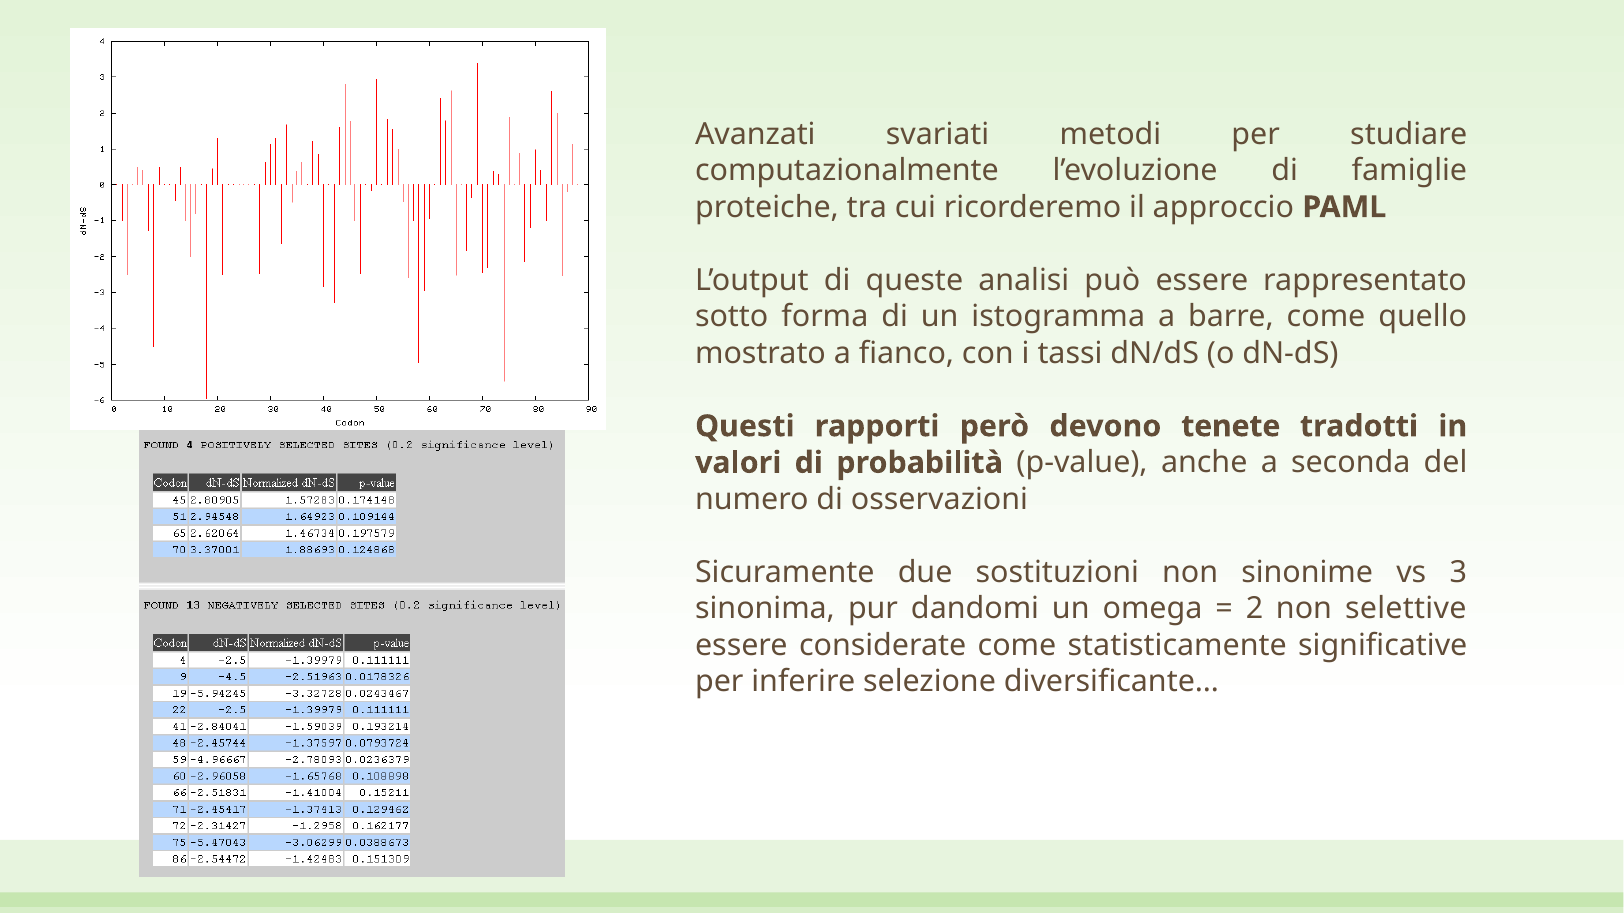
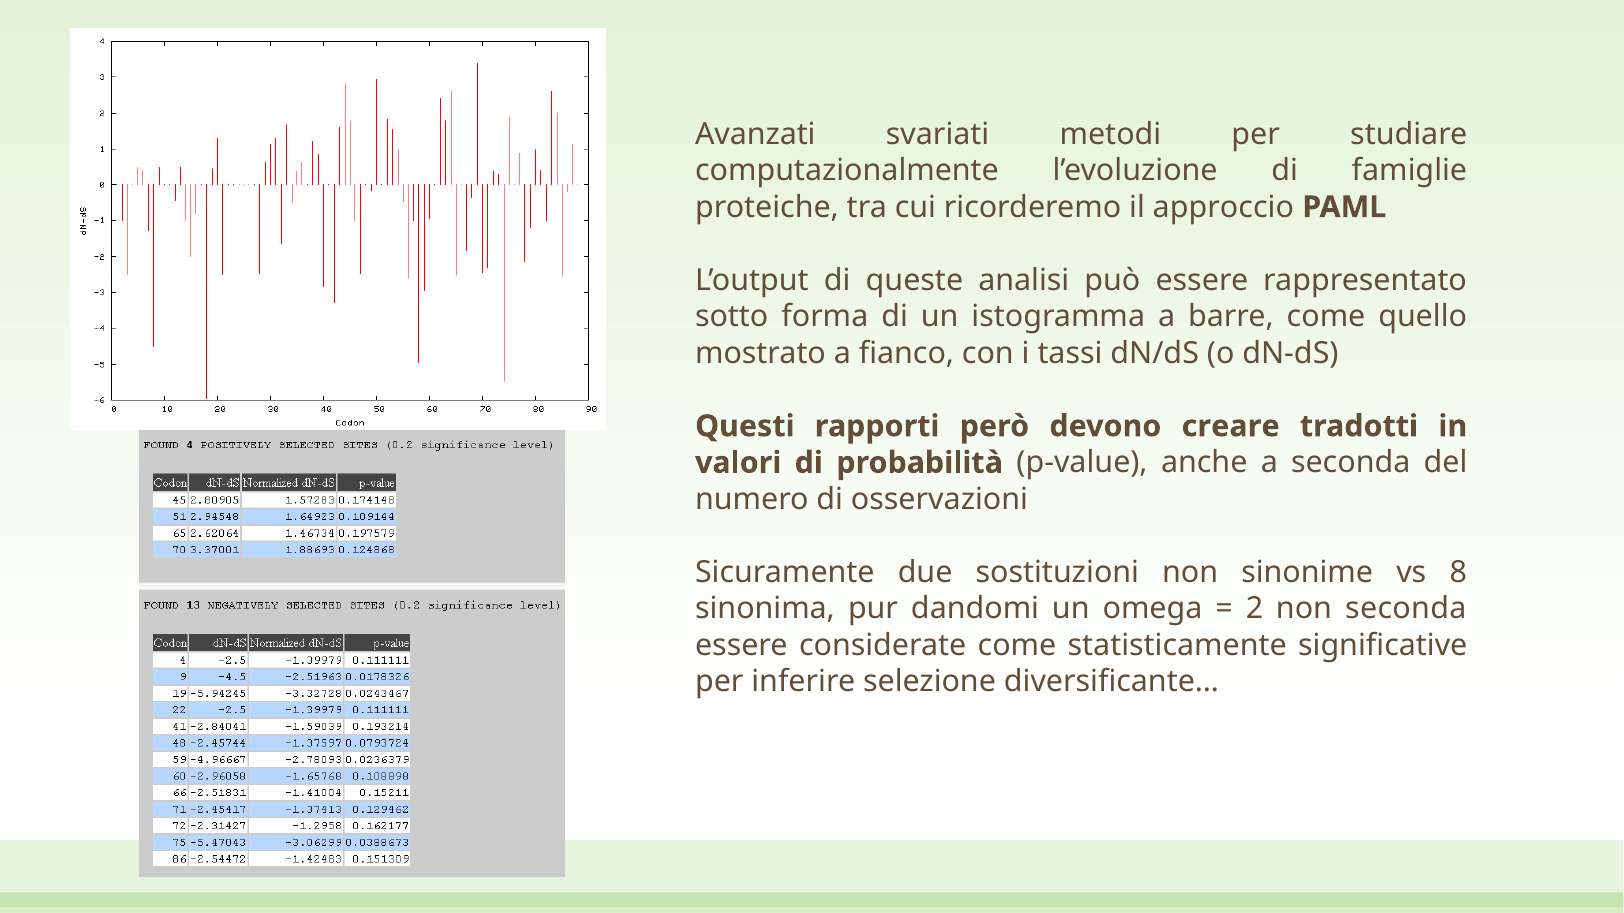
tenete: tenete -> creare (1231, 426)
3: 3 -> 8 (1458, 573)
non selettive: selettive -> seconda (1406, 609)
